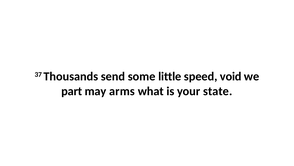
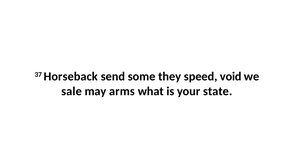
Thousands: Thousands -> Horseback (71, 76)
little: little -> they (170, 76)
part: part -> sale (72, 91)
